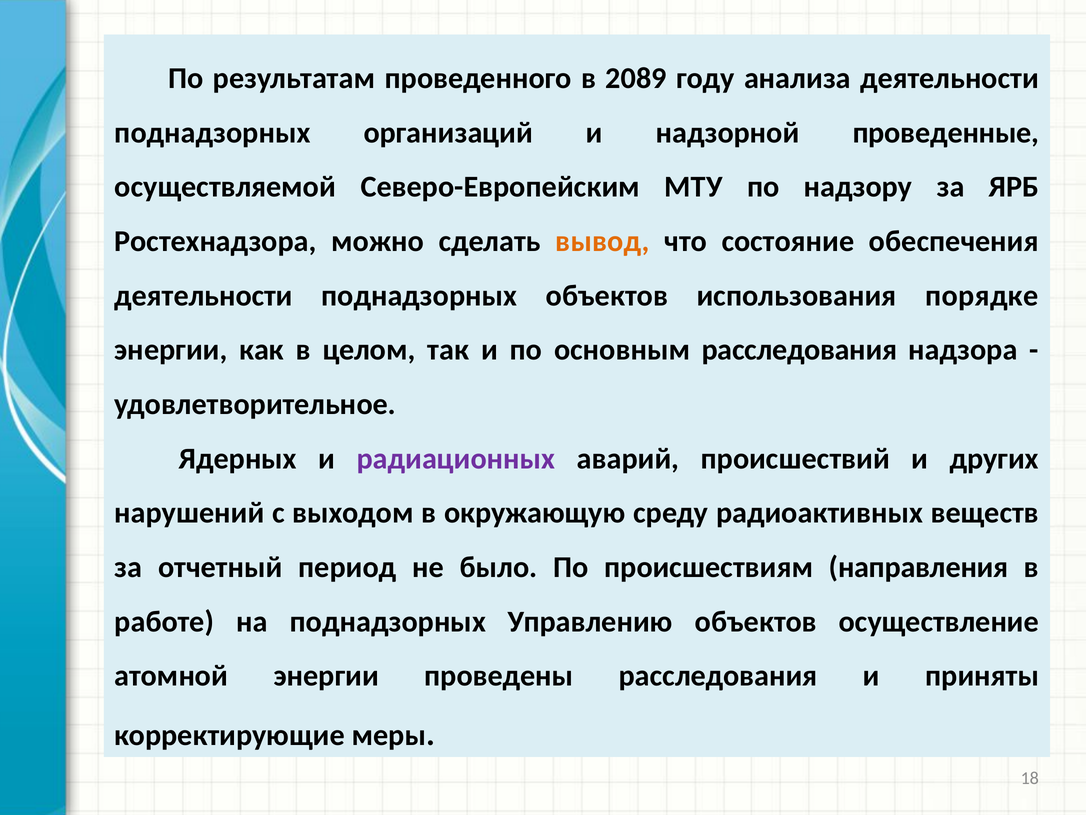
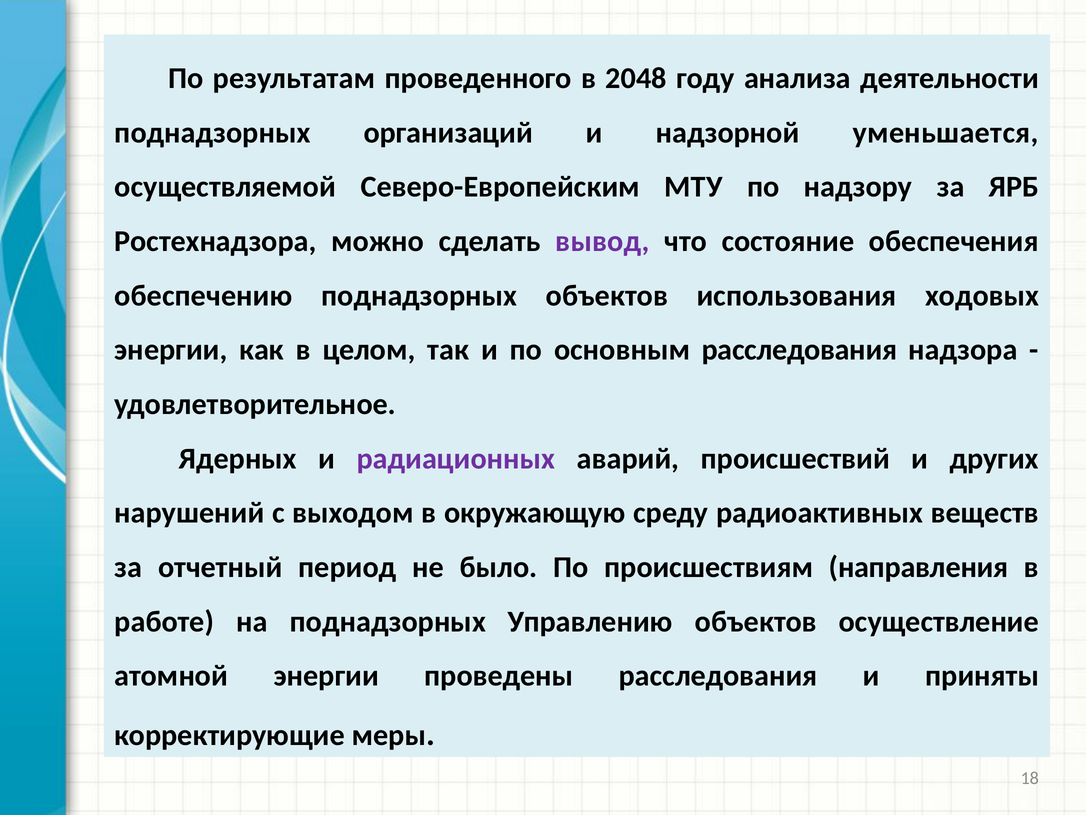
2089: 2089 -> 2048 (636, 78)
проведенные: проведенные -> уменьшается (946, 133)
вывод colour: orange -> purple (602, 241)
деятельности: деятельности -> обеспечению (203, 295)
порядке: порядке -> ходовых (982, 295)
